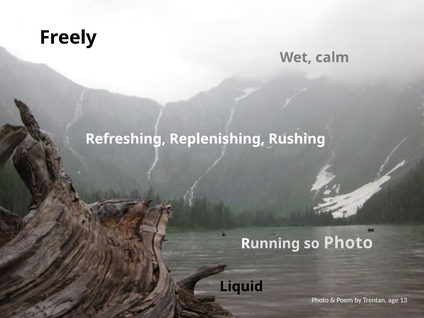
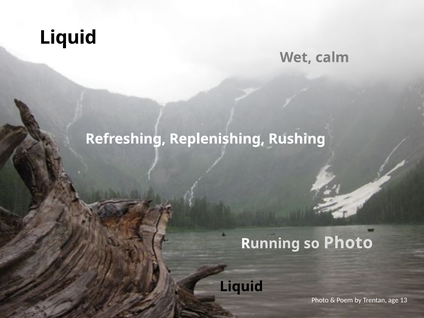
Freely: Freely -> Liquid (68, 37)
